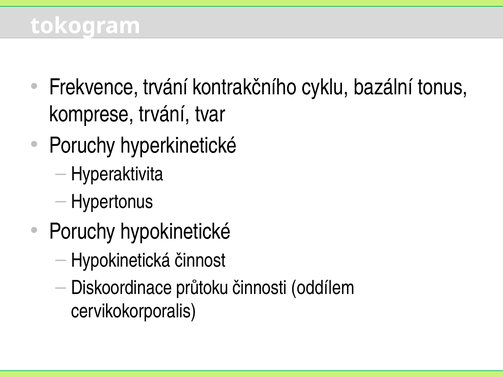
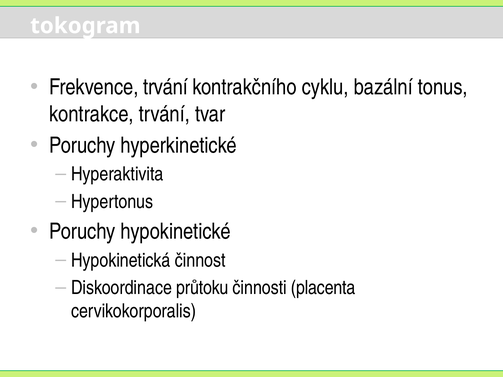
komprese: komprese -> kontrakce (91, 114)
oddílem: oddílem -> placenta (323, 288)
